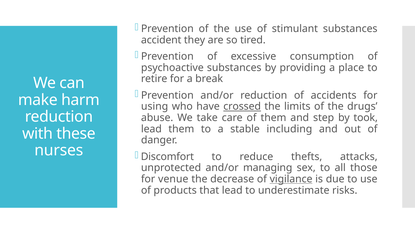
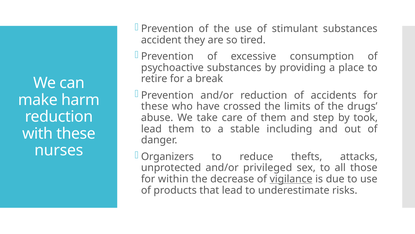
using: using -> these (155, 106)
crossed underline: present -> none (242, 106)
Discomfort: Discomfort -> Organizers (167, 156)
managing: managing -> privileged (268, 167)
venue: venue -> within (173, 179)
